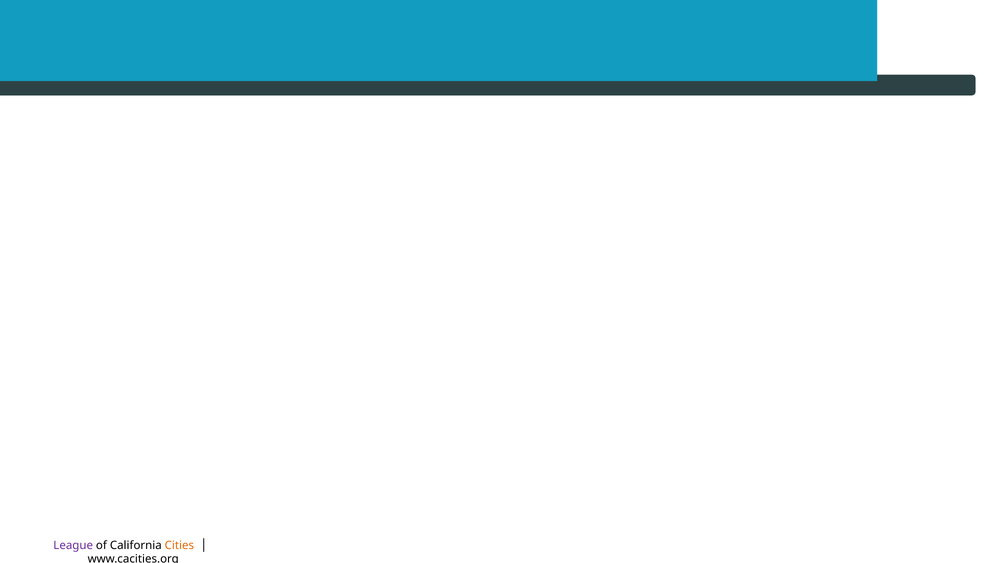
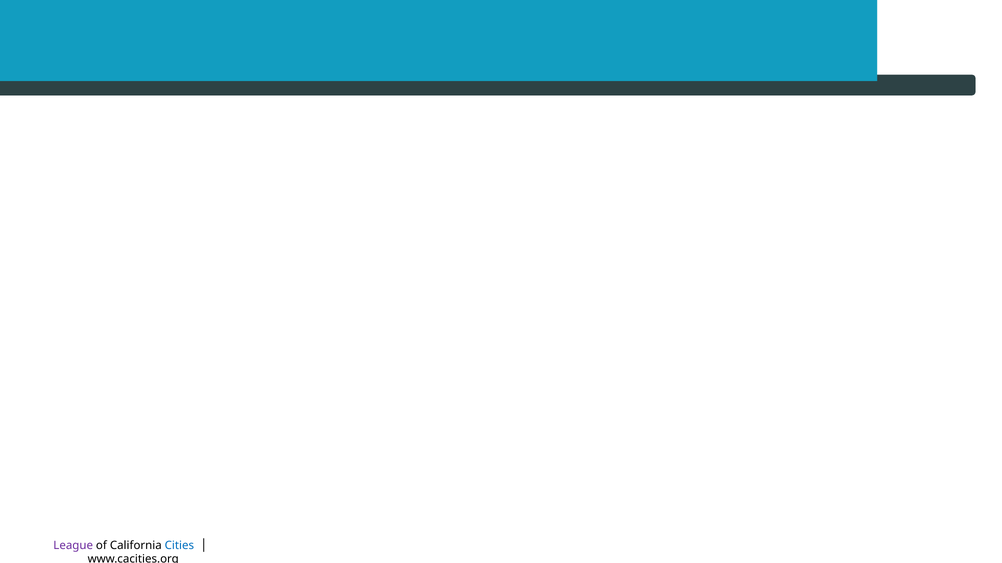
Cities colour: orange -> blue (179, 546)
